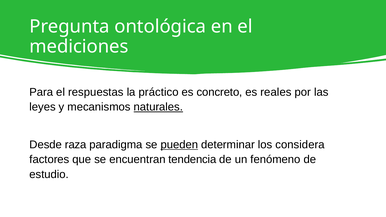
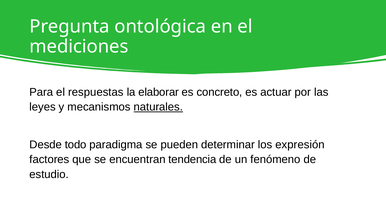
práctico: práctico -> elaborar (159, 92)
reales: reales -> actuar (276, 92)
raza: raza -> todo (76, 145)
pueden underline: present -> none (179, 145)
considera: considera -> expresión (300, 145)
